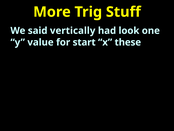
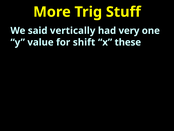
look: look -> very (129, 31)
start: start -> shift (84, 42)
